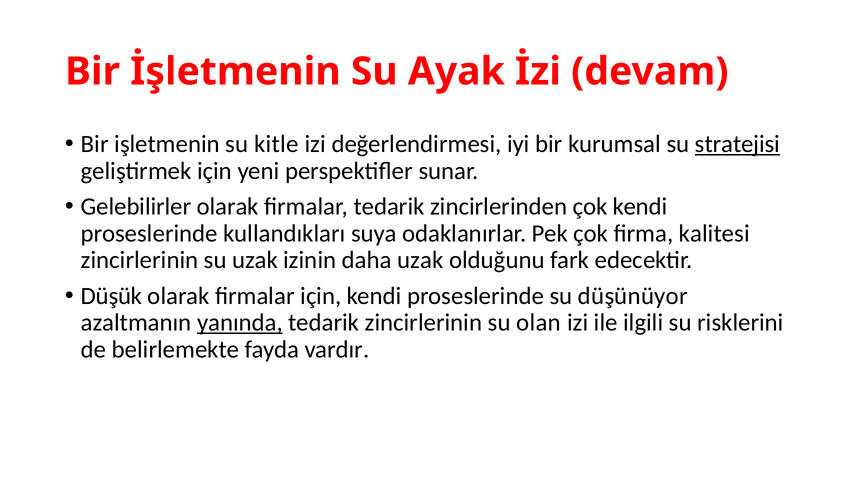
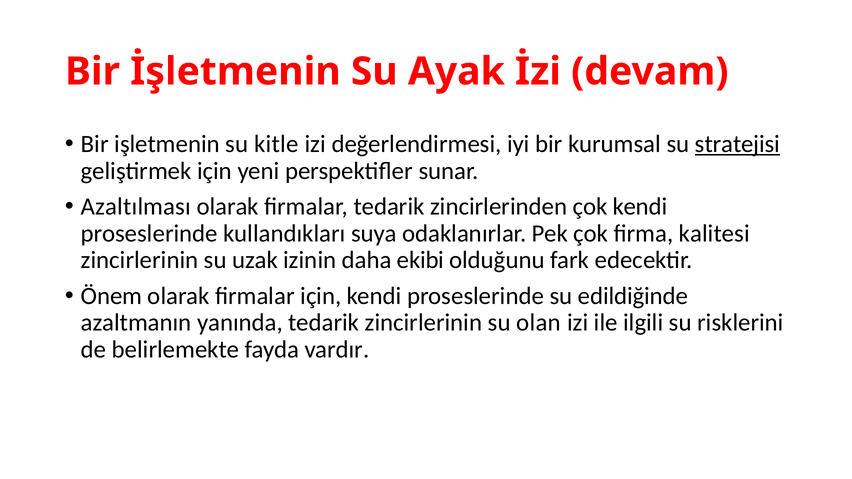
Gelebilirler: Gelebilirler -> Azaltılması (136, 207)
daha uzak: uzak -> ekibi (421, 260)
Düşük: Düşük -> Önem (111, 296)
düşünüyor: düşünüyor -> edildiğinde (633, 296)
yanında underline: present -> none (240, 323)
